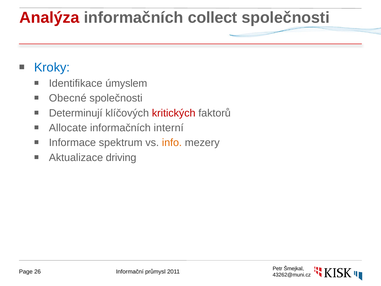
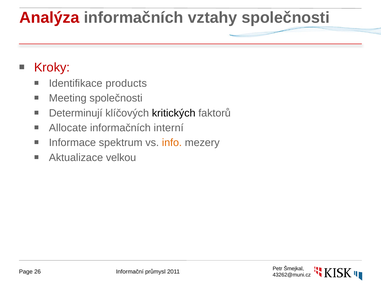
collect: collect -> vztahy (212, 18)
Kroky colour: blue -> red (52, 67)
úmyslem: úmyslem -> products (126, 83)
Obecné: Obecné -> Meeting (68, 98)
kritických colour: red -> black (174, 113)
driving: driving -> velkou (121, 157)
